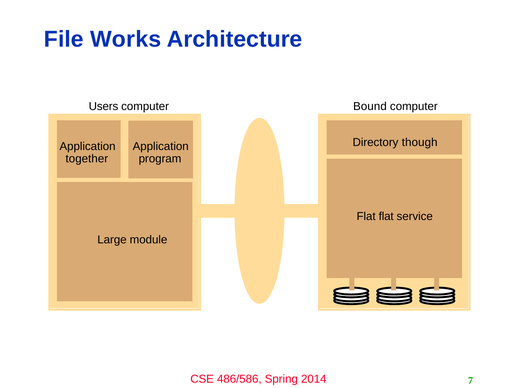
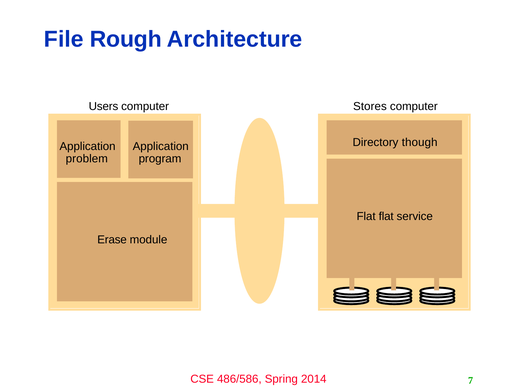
Works: Works -> Rough (126, 39)
Bound: Bound -> Stores (370, 106)
together: together -> problem (87, 159)
Large: Large -> Erase (112, 240)
